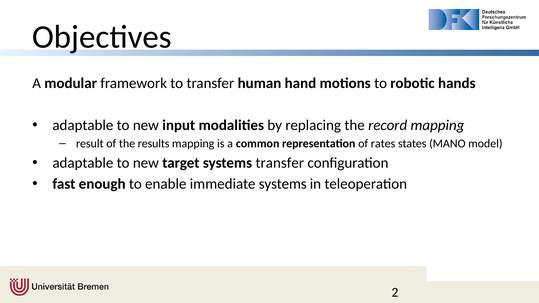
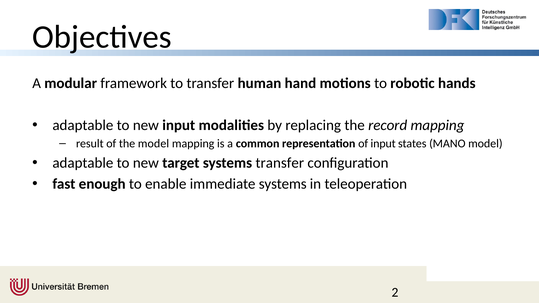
the results: results -> model (154, 144)
of rates: rates -> input (383, 144)
